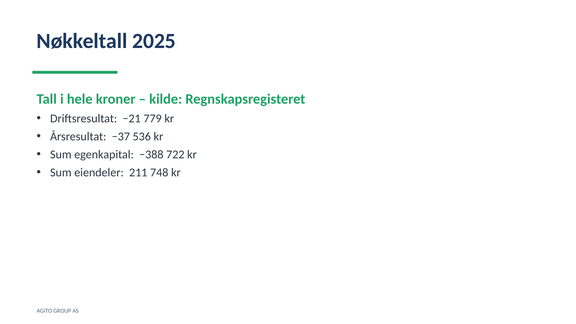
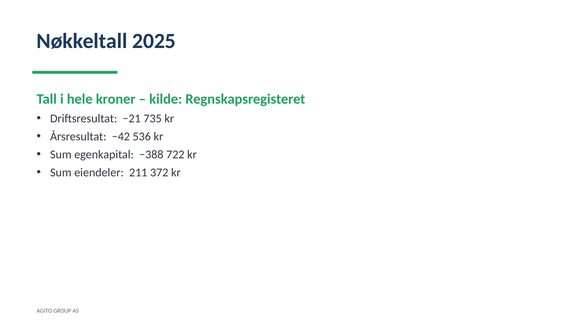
779: 779 -> 735 (153, 118)
−37: −37 -> −42 (121, 136)
748: 748 -> 372 (159, 172)
